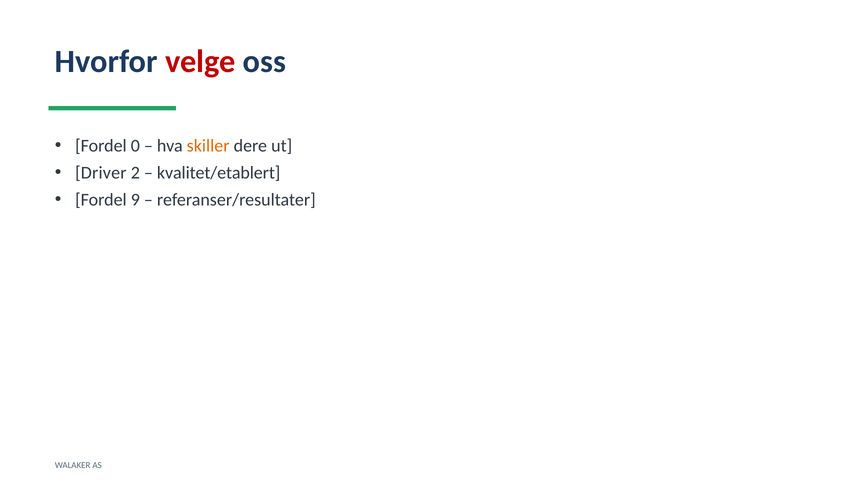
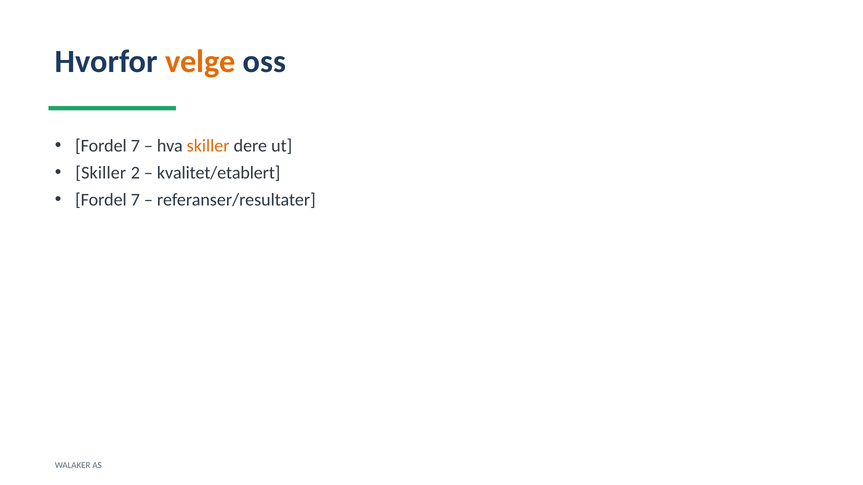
velge colour: red -> orange (200, 62)
0: 0 -> 7 (135, 146)
Driver: Driver -> Skiller (101, 173)
9: 9 -> 7 (135, 200)
